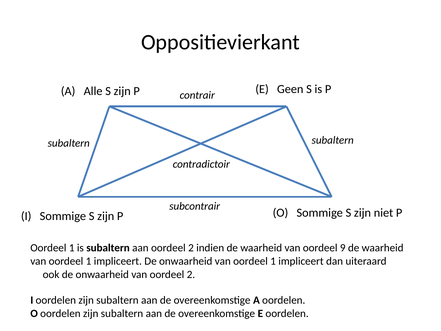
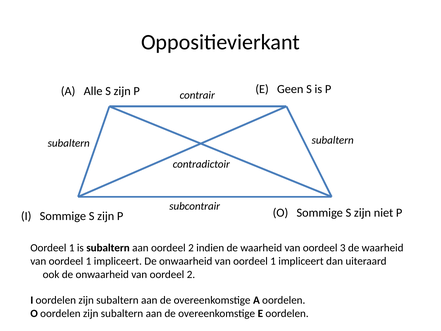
9: 9 -> 3 (343, 248)
